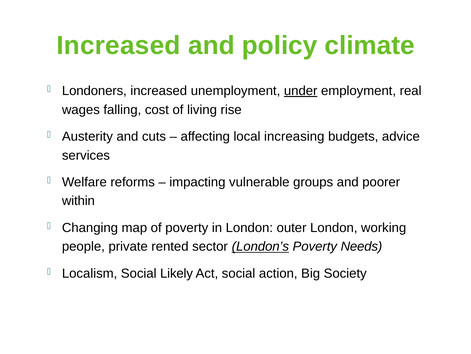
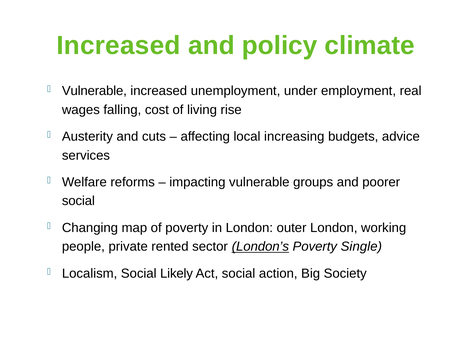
Londoners: Londoners -> Vulnerable (94, 91)
under underline: present -> none (301, 91)
within: within -> social (78, 201)
Needs: Needs -> Single (361, 246)
